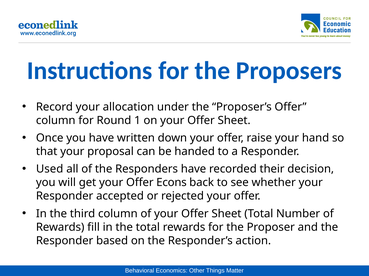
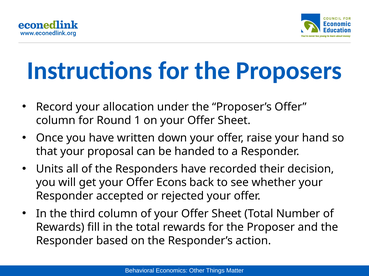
Used: Used -> Units (50, 169)
